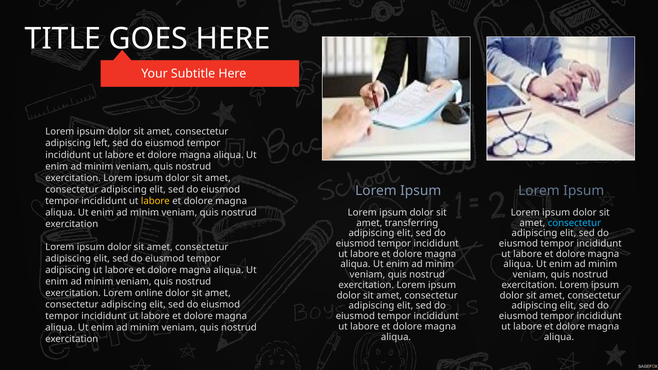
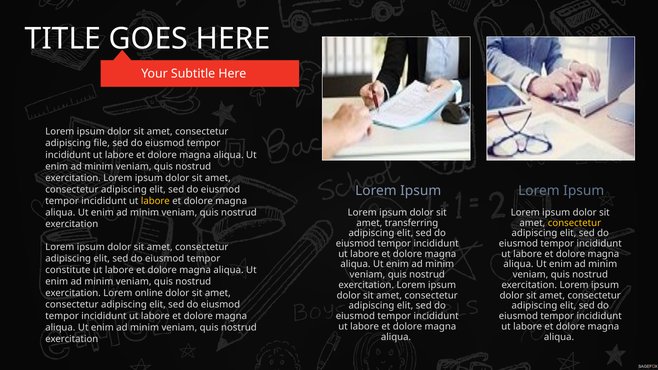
left: left -> file (102, 143)
consectetur colour: light blue -> yellow (574, 223)
adipiscing: adipiscing -> constitute (68, 270)
